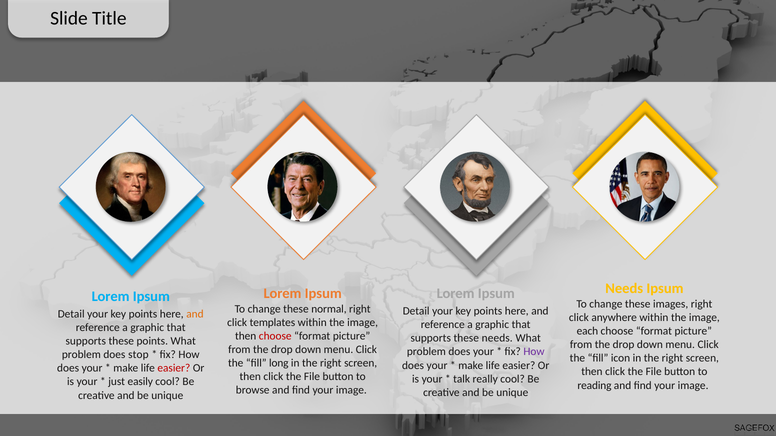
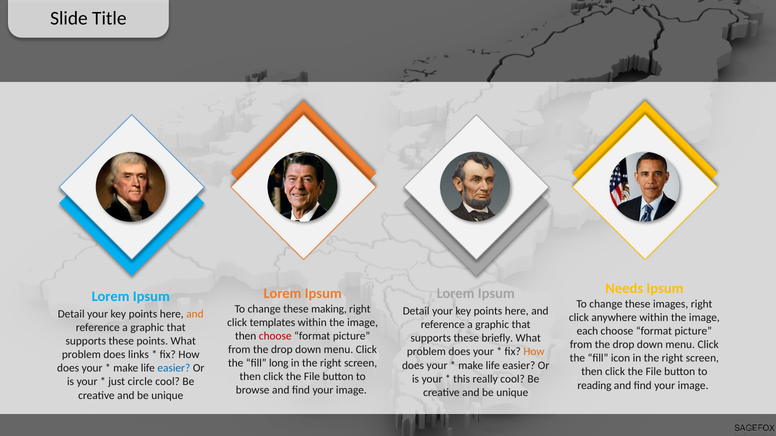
normal: normal -> making (329, 309)
these needs: needs -> briefly (497, 339)
How colour: purple -> orange (534, 352)
stop: stop -> links (138, 355)
easier colour: red -> blue (174, 369)
talk: talk -> this (462, 379)
easily: easily -> circle (140, 382)
